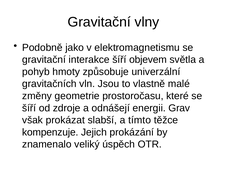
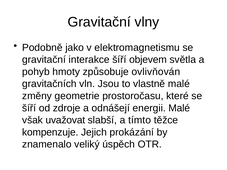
univerzální: univerzální -> ovlivňován (156, 72)
energii Grav: Grav -> Malé (179, 108)
prokázat: prokázat -> uvažovat (65, 120)
